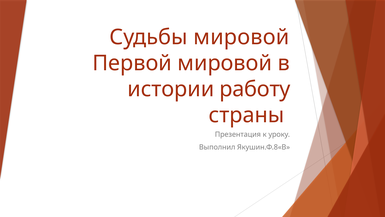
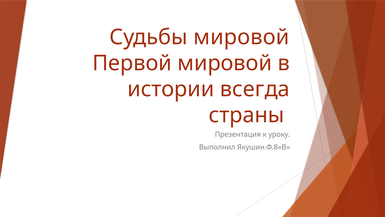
работу: работу -> всегда (255, 89)
